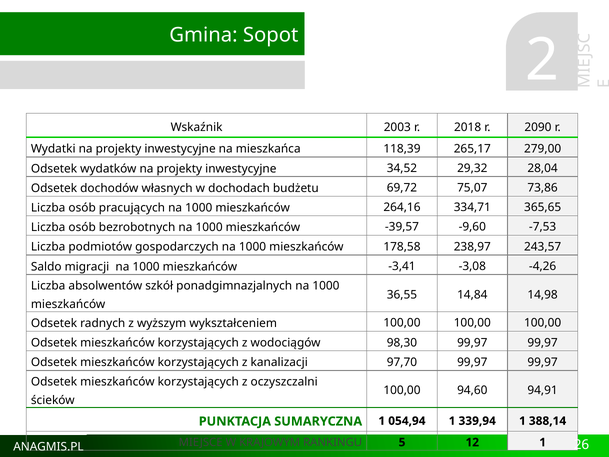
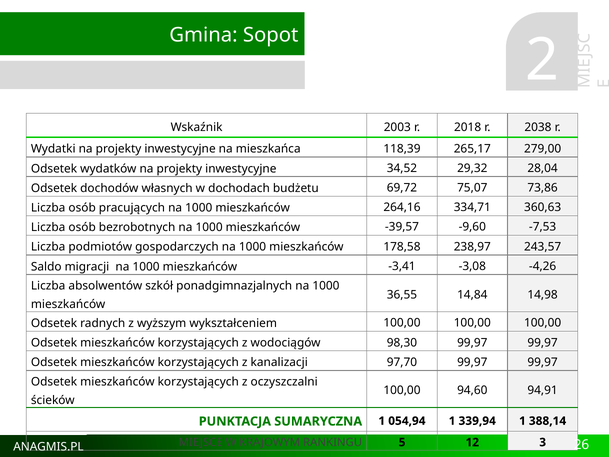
2090: 2090 -> 2038 (538, 127)
365,65: 365,65 -> 360,63 (543, 207)
12 1: 1 -> 3 (543, 442)
